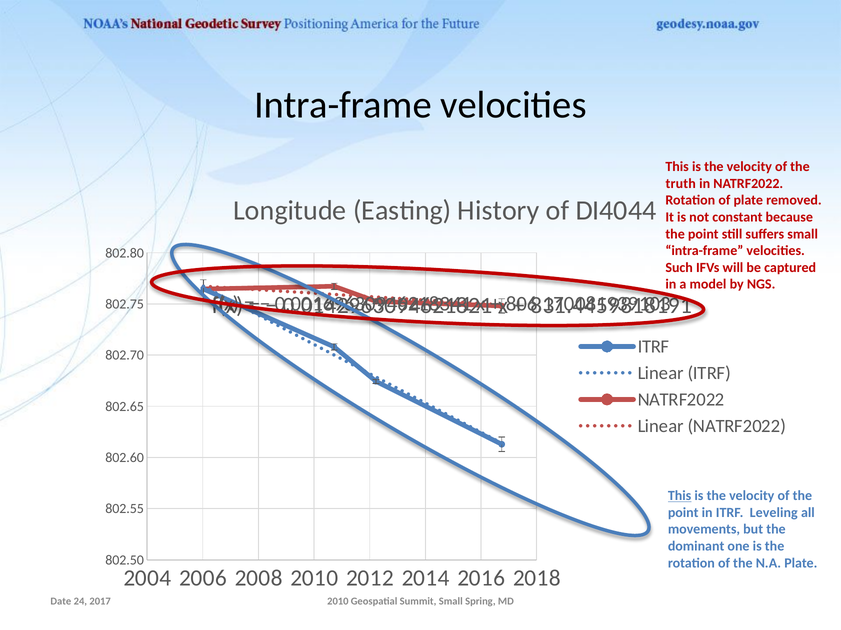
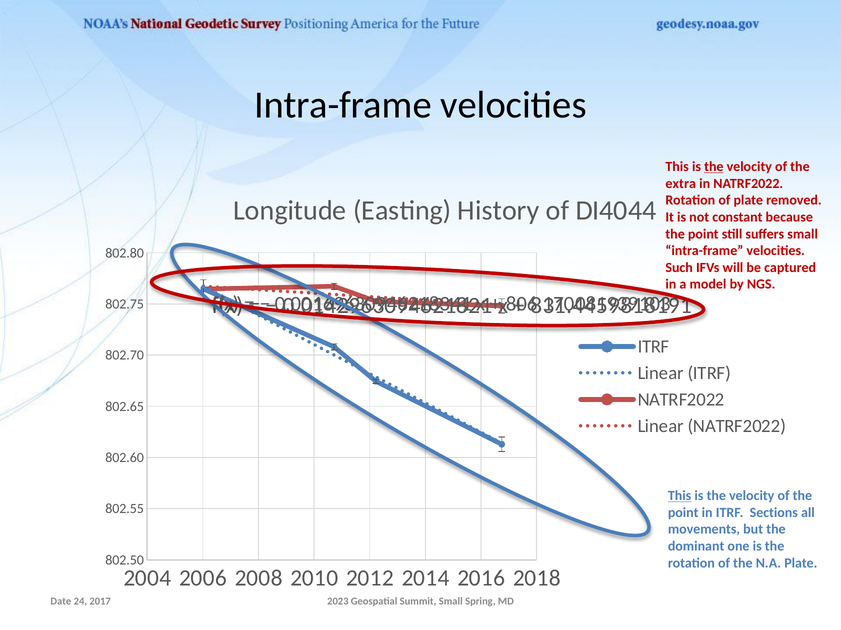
the underline: none -> present (714, 167)
truth: truth -> extra (681, 184)
Leveling: Leveling -> Sections (774, 513)
2017 2010: 2010 -> 2023 (338, 602)
